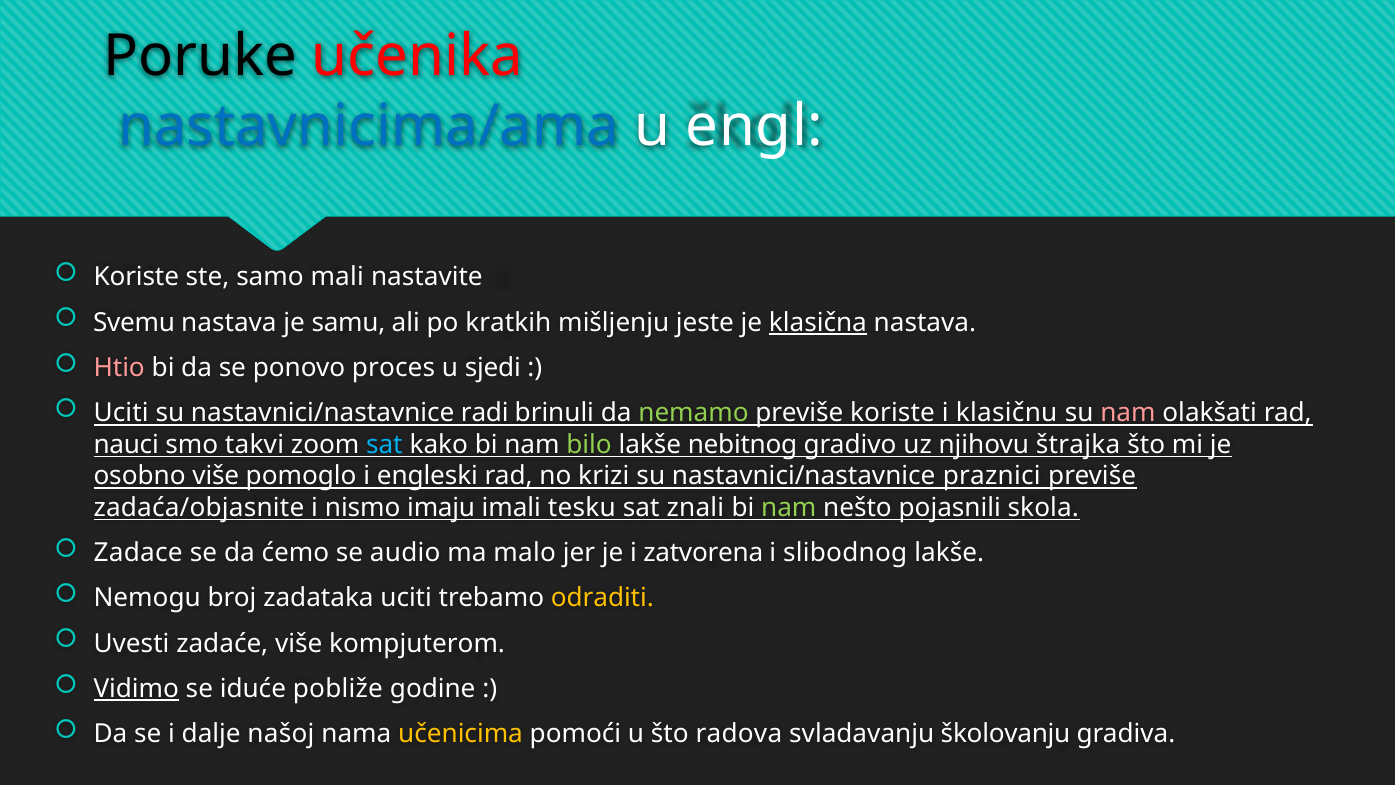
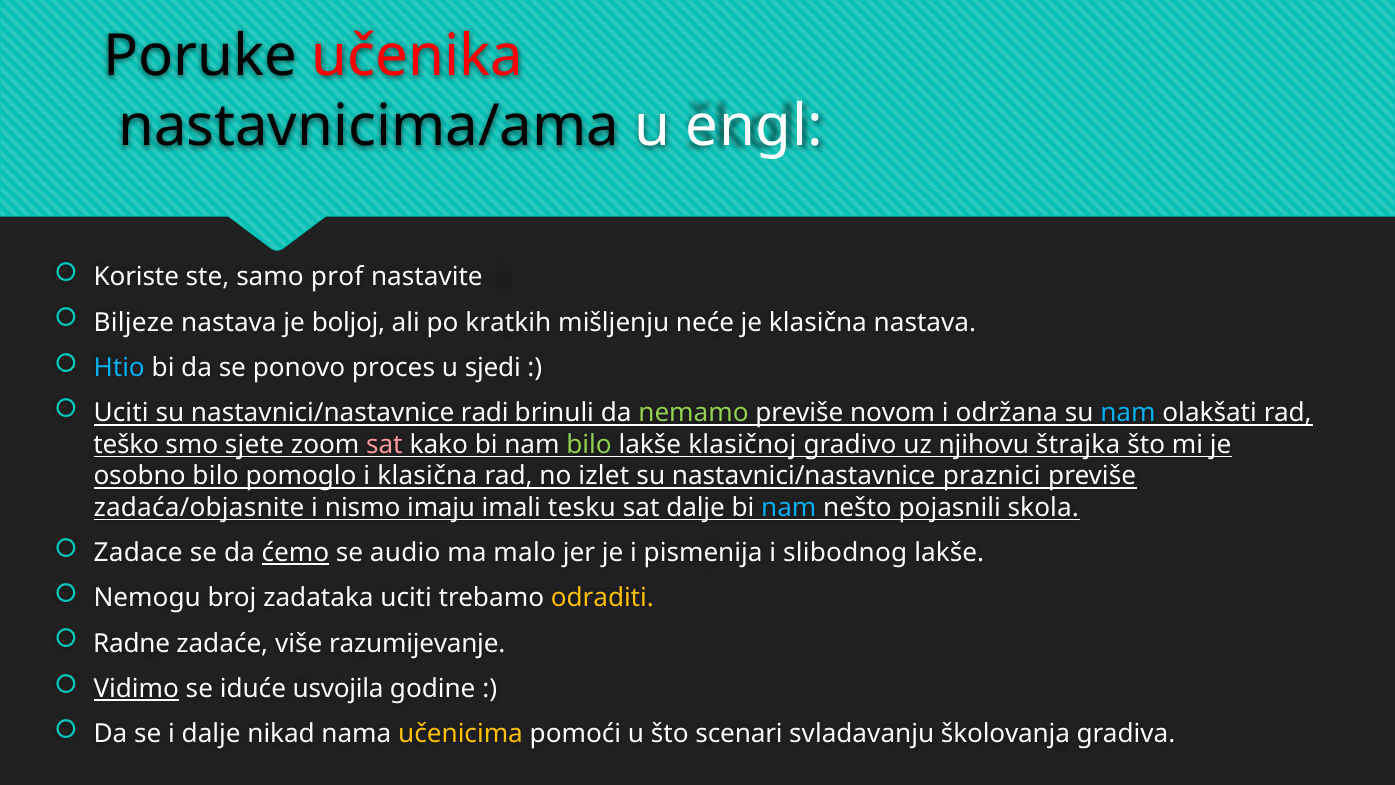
nastavnicima/ama colour: blue -> black (369, 126)
mali: mali -> prof (337, 277)
Svemu: Svemu -> Biljeze (134, 322)
samu: samu -> boljoj (348, 322)
jeste: jeste -> neće (705, 322)
klasična underline: present -> none (818, 322)
Htio colour: pink -> light blue (119, 368)
previše koriste: koriste -> novom (893, 413)
klasičnu: klasičnu -> održana (1007, 413)
nam colour: pink -> light blue (1128, 413)
nauci: nauci -> teško (126, 444)
takvi: takvi -> sjete (254, 444)
sat colour: light blue -> pink (384, 444)
nebitnog: nebitnog -> klasičnoj (742, 444)
osobno više: više -> bilo (216, 476)
i engleski: engleski -> klasična (427, 476)
krizi: krizi -> izlet (604, 476)
sat znali: znali -> dalje (696, 507)
nam colour: light green -> light blue (789, 507)
ćemo underline: none -> present (295, 553)
zatvorena: zatvorena -> pismenija (703, 553)
Uvesti: Uvesti -> Radne (132, 643)
kompjuterom: kompjuterom -> razumijevanje (417, 643)
pobliže: pobliže -> usvojila (338, 689)
našoj: našoj -> nikad (281, 734)
radova: radova -> scenari (739, 734)
školovanju: školovanju -> školovanja (1005, 734)
